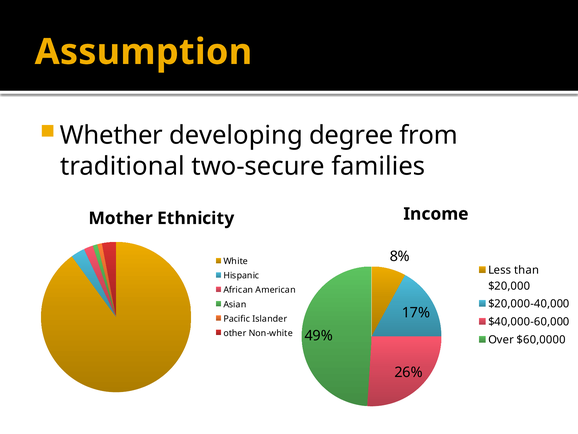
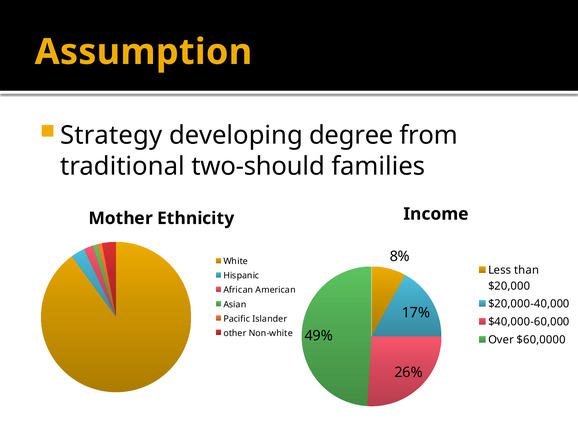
Whether: Whether -> Strategy (111, 135)
two-secure: two-secure -> two-should (258, 166)
